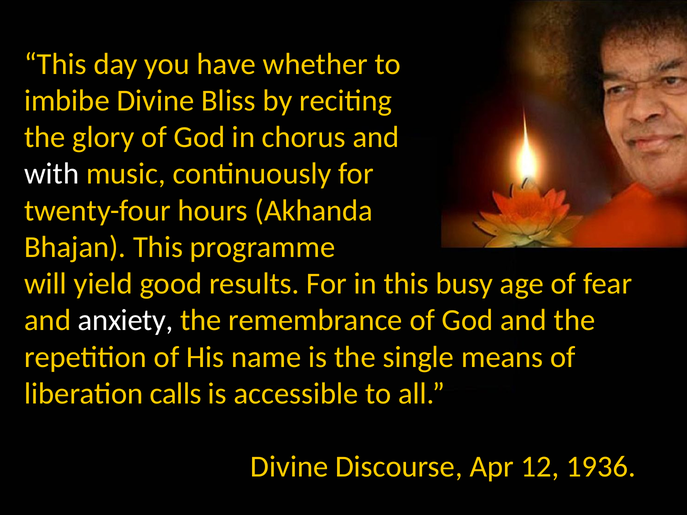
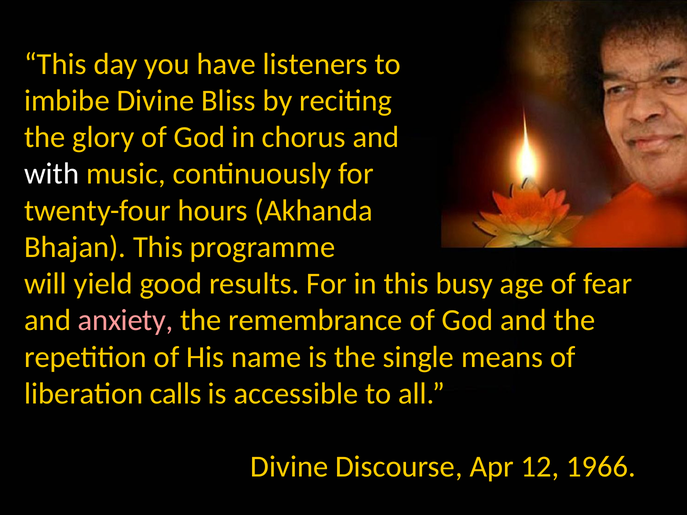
whether: whether -> listeners (315, 64)
anxiety colour: white -> pink (126, 321)
1936: 1936 -> 1966 (601, 467)
